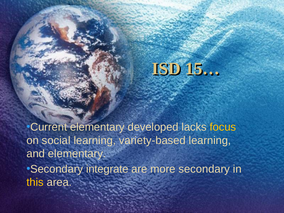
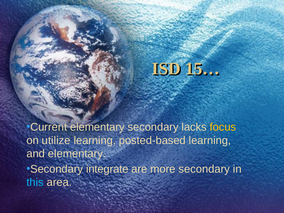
Current elementary developed: developed -> secondary (153, 127)
social: social -> utilize (56, 140)
variety-based: variety-based -> posted-based (152, 140)
this colour: yellow -> light blue (35, 182)
